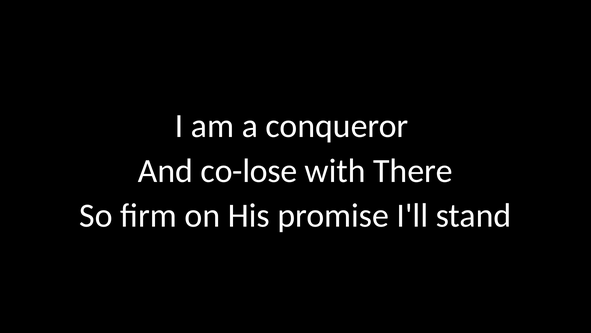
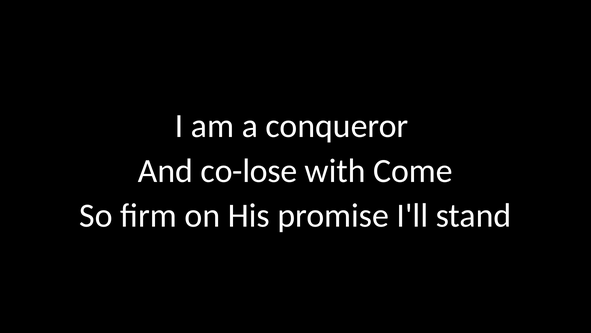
There: There -> Come (413, 171)
